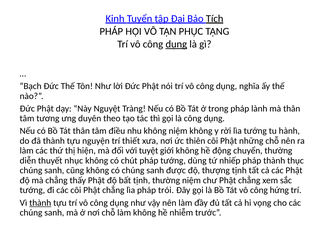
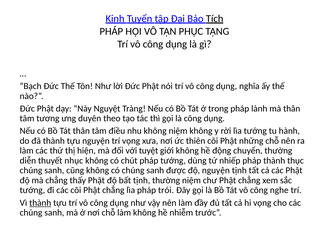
dụng underline: present -> none (176, 44)
trí thiết: thiết -> vọng (131, 141)
độ thượng: thượng -> nguyện (216, 170)
hứng: hứng -> nghe (279, 190)
